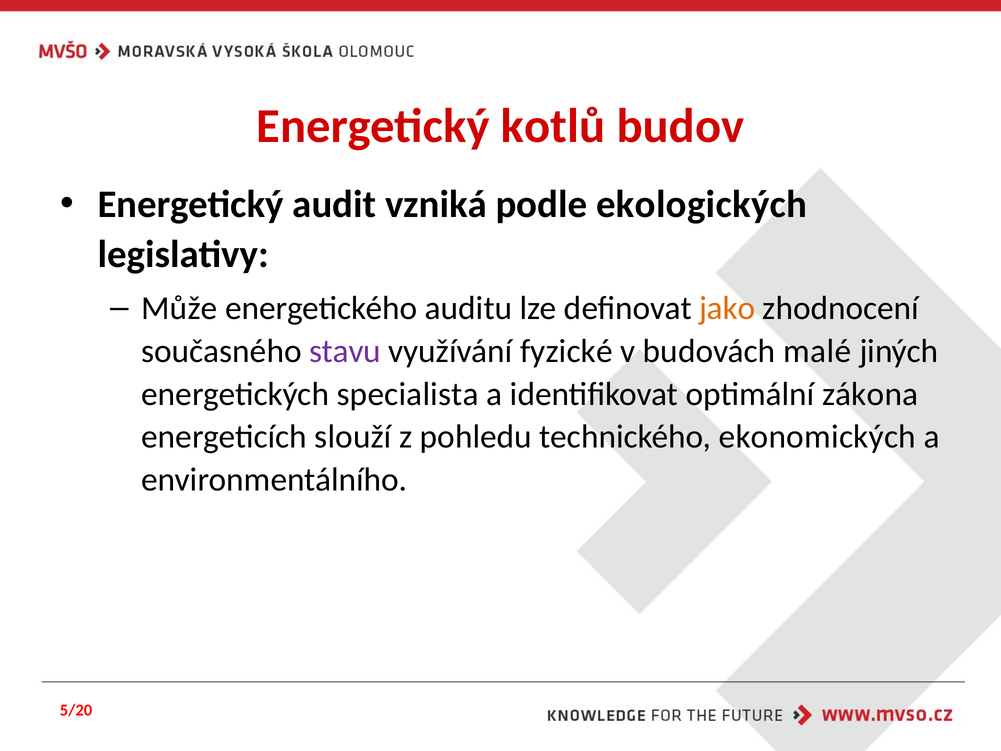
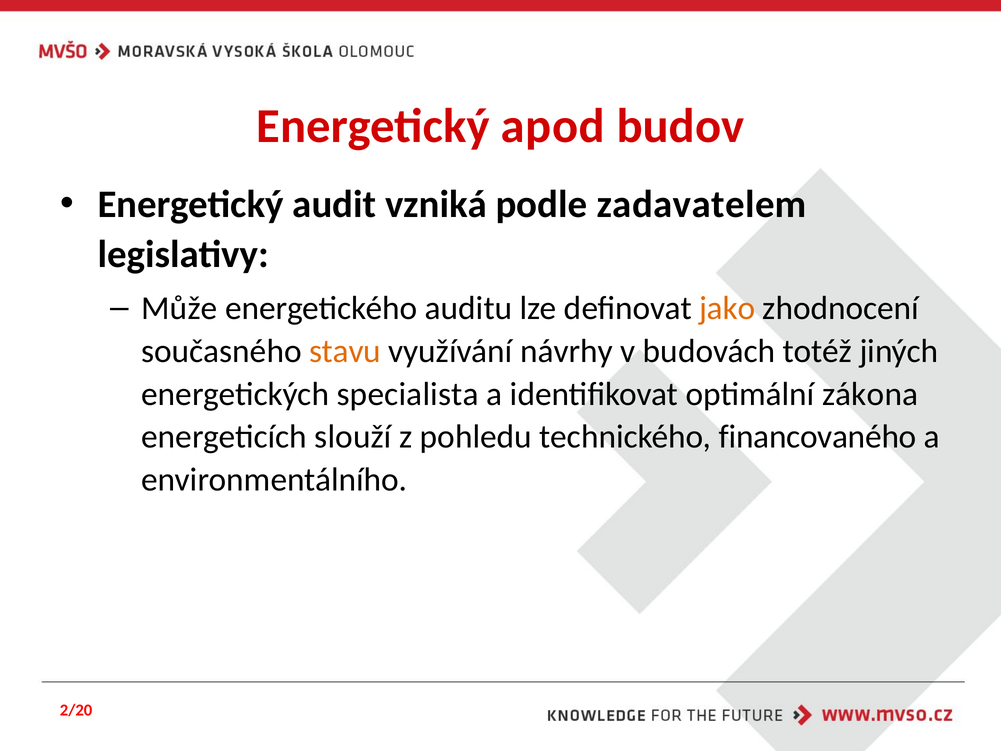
kotlů: kotlů -> apod (553, 126)
ekologických: ekologických -> zadavatelem (702, 204)
stavu colour: purple -> orange (345, 351)
fyzické: fyzické -> návrhy (567, 351)
malé: malé -> totéž (817, 351)
ekonomických: ekonomických -> financovaného (818, 437)
5/20: 5/20 -> 2/20 (76, 710)
